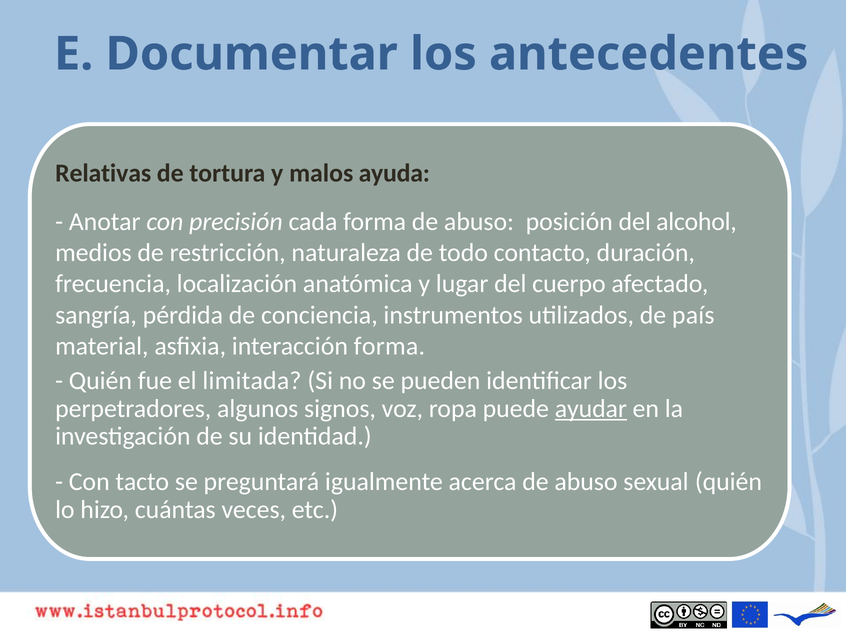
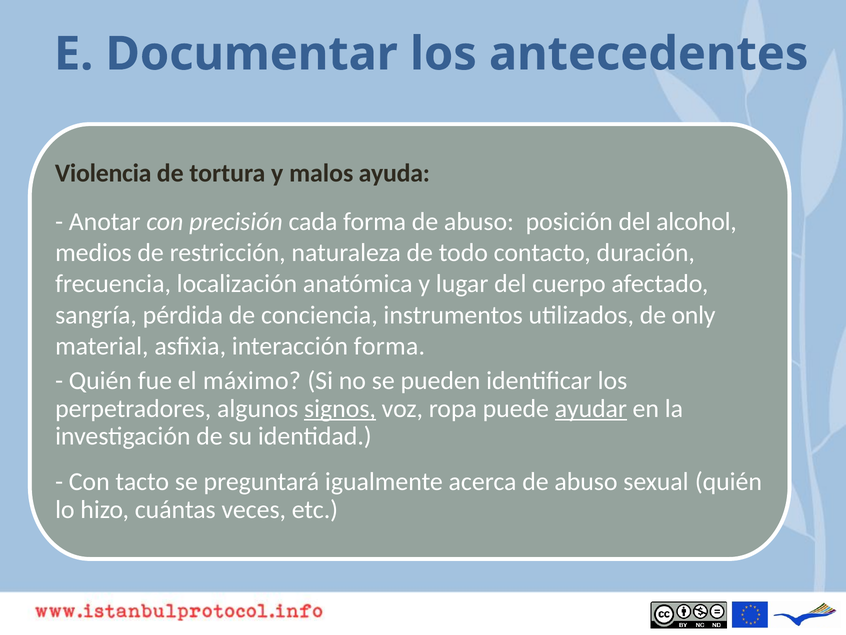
Relativas: Relativas -> Violencia (103, 173)
país: país -> only (694, 315)
limitada: limitada -> máximo (252, 380)
signos underline: none -> present (340, 408)
